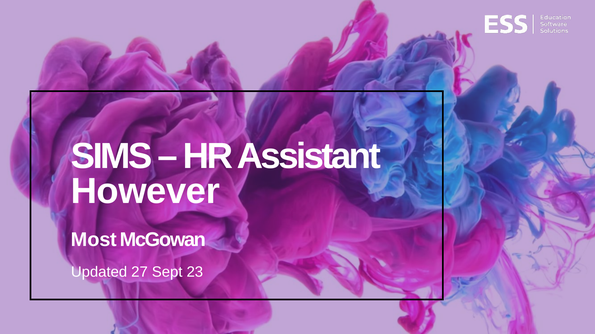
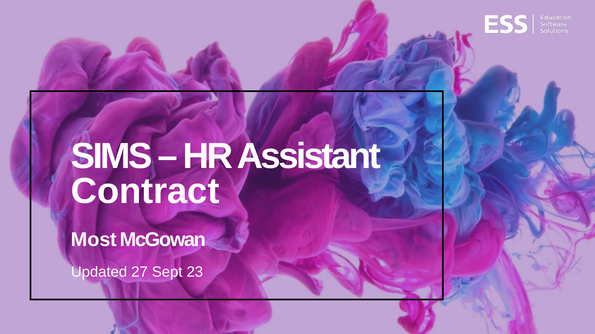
However: However -> Contract (145, 191)
